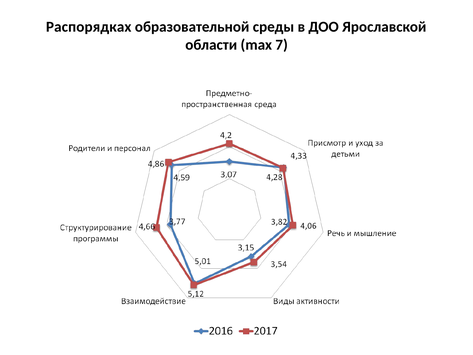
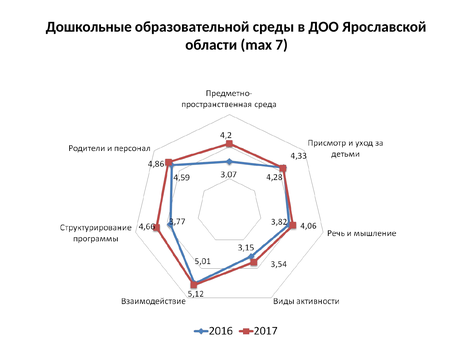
Распорядках: Распорядках -> Дошкольные (89, 27)
